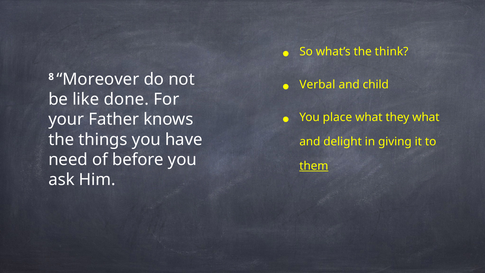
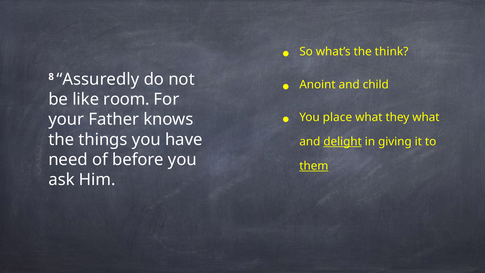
Moreover: Moreover -> Assuredly (98, 79)
Verbal: Verbal -> Anoint (317, 85)
done: done -> room (127, 99)
delight underline: none -> present (343, 142)
